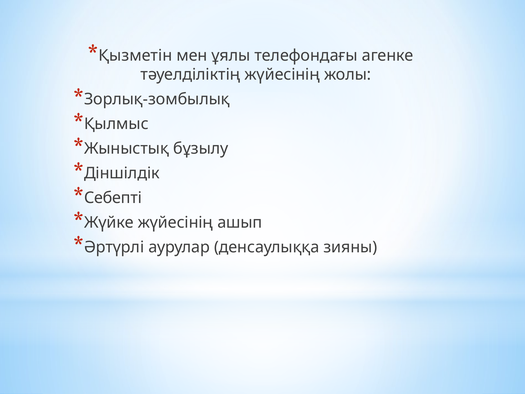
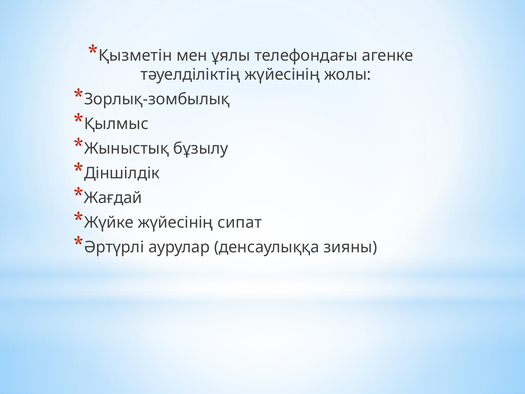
Себепті: Себепті -> Жағдай (113, 198)
ашып: ашып -> сипат (240, 222)
